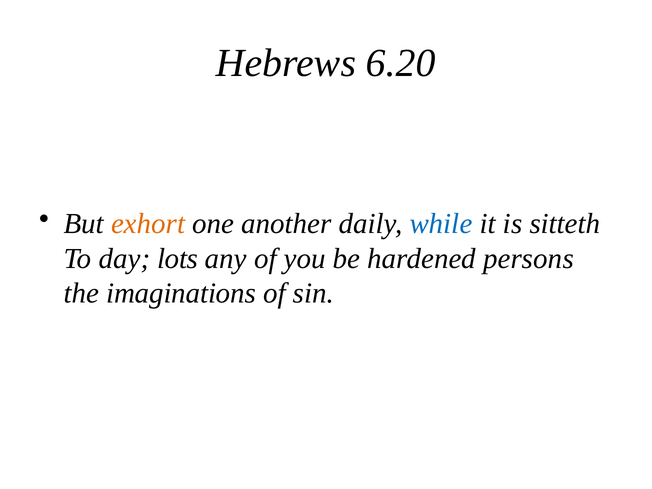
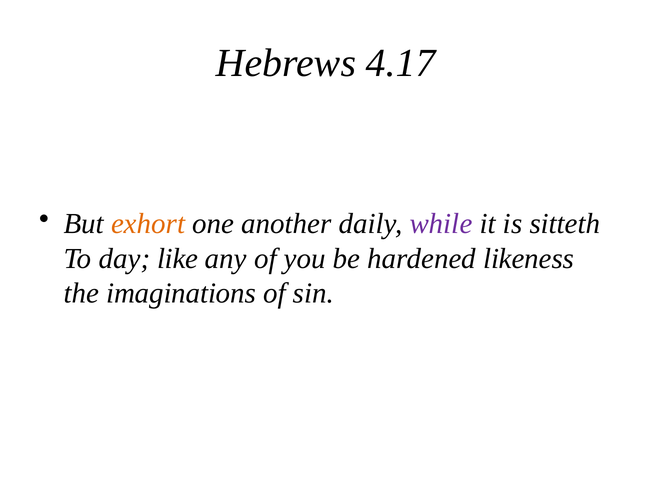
6.20: 6.20 -> 4.17 (401, 63)
while colour: blue -> purple (441, 224)
lots: lots -> like (178, 259)
persons: persons -> likeness (529, 259)
